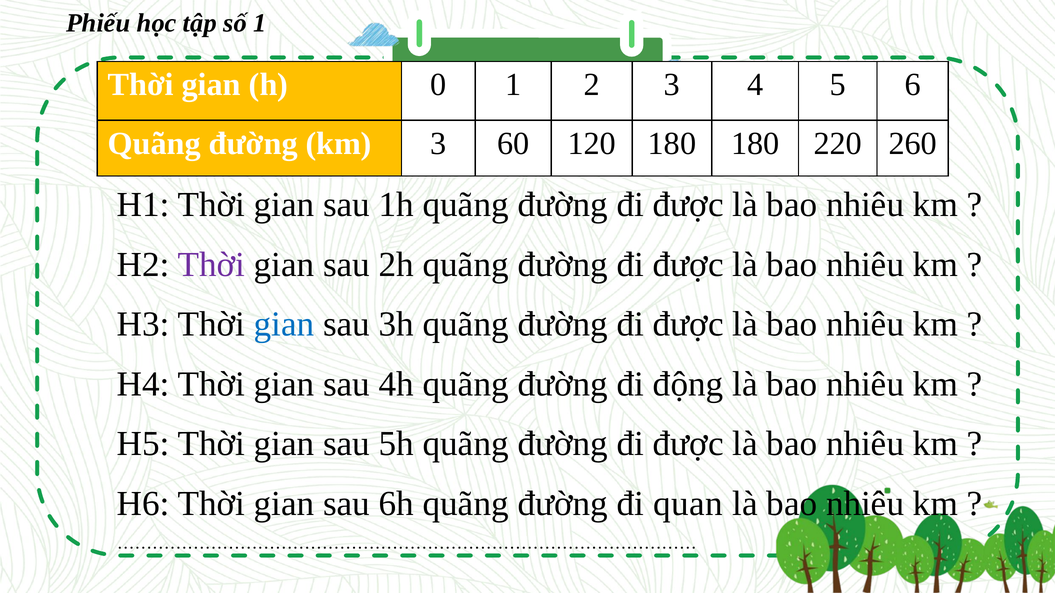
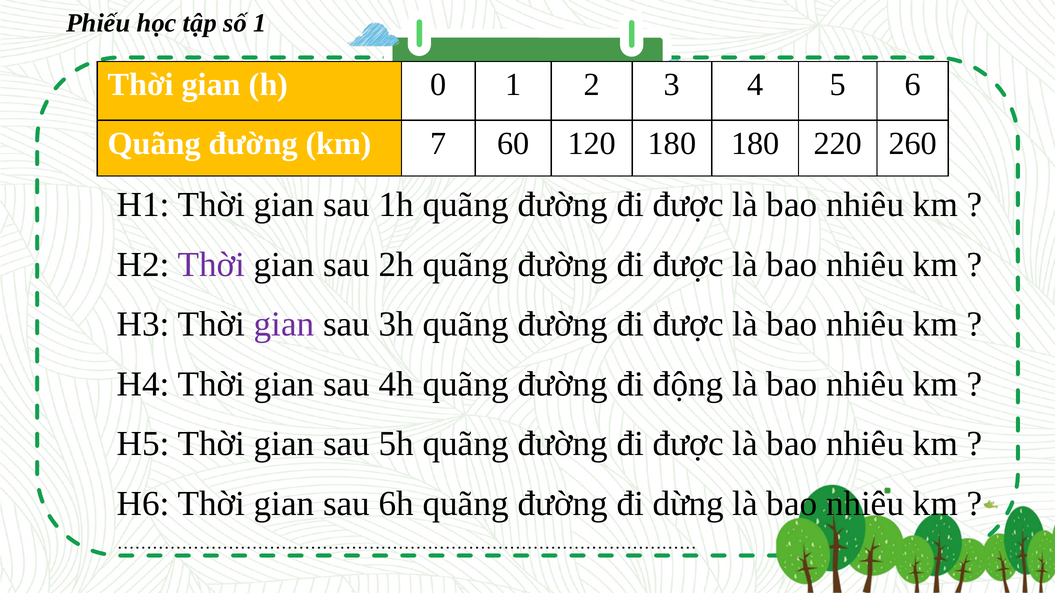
km 3: 3 -> 7 (439, 144)
gian colour: blue -> purple (284, 324)
quan: quan -> dừng (688, 504)
